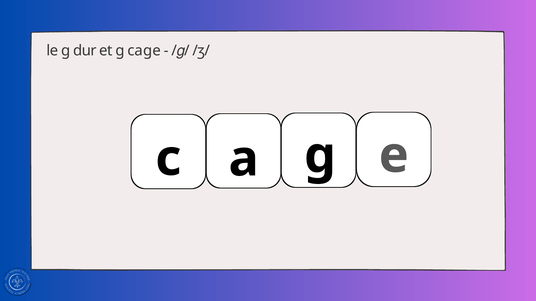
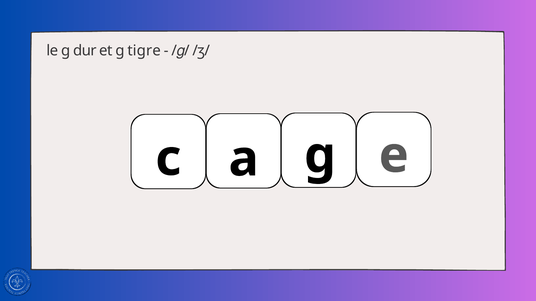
cage: cage -> tigre (144, 51)
